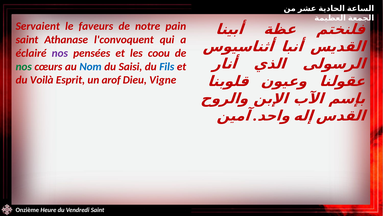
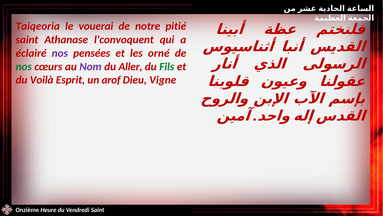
Servaient: Servaient -> Taiqeoria (38, 26)
faveurs: faveurs -> vouerai (96, 26)
pain: pain -> pitié (176, 26)
coou: coou -> orné (159, 53)
Nom colour: blue -> purple (91, 66)
Saisi: Saisi -> Aller (130, 66)
Fils colour: blue -> green (167, 66)
